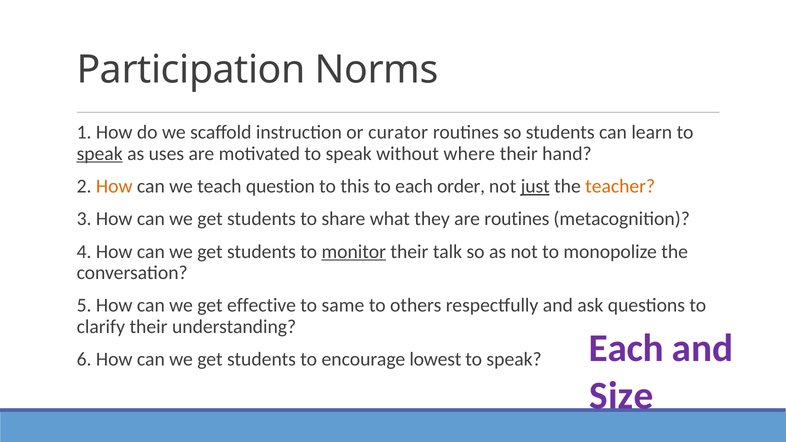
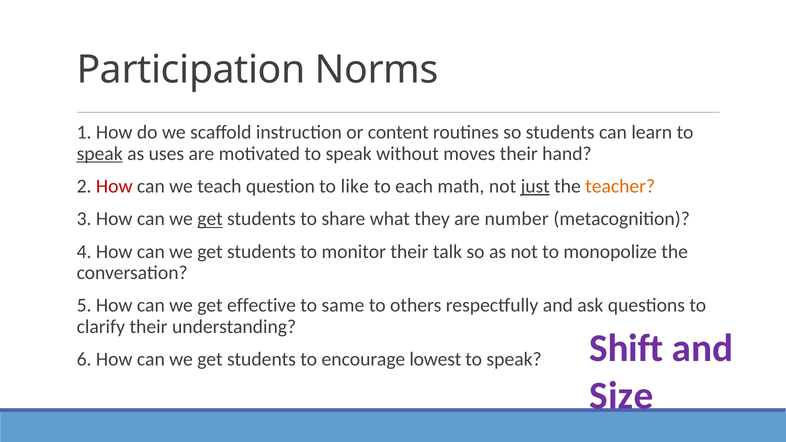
curator: curator -> content (398, 132)
where: where -> moves (469, 154)
How colour: orange -> red (114, 186)
this: this -> like (355, 186)
order: order -> math (461, 186)
get underline: none -> present (210, 219)
are routines: routines -> number (517, 219)
monitor underline: present -> none (354, 252)
speak Each: Each -> Shift (626, 349)
